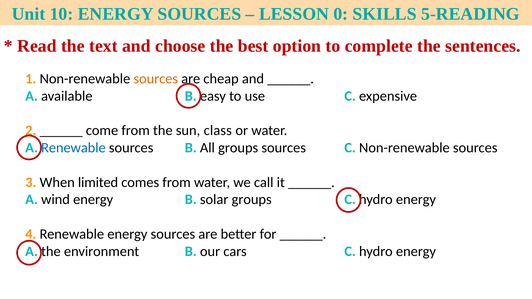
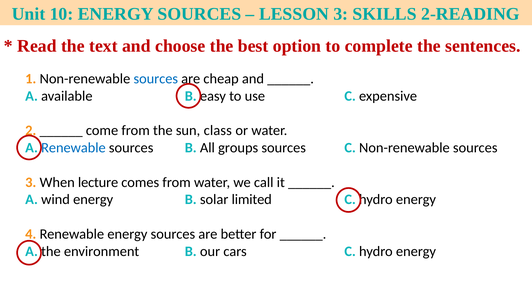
LESSON 0: 0 -> 3 (341, 14)
5-READING: 5-READING -> 2-READING (470, 14)
sources colour: orange -> blue (156, 79)
limited: limited -> lecture (98, 182)
solar groups: groups -> limited (252, 200)
